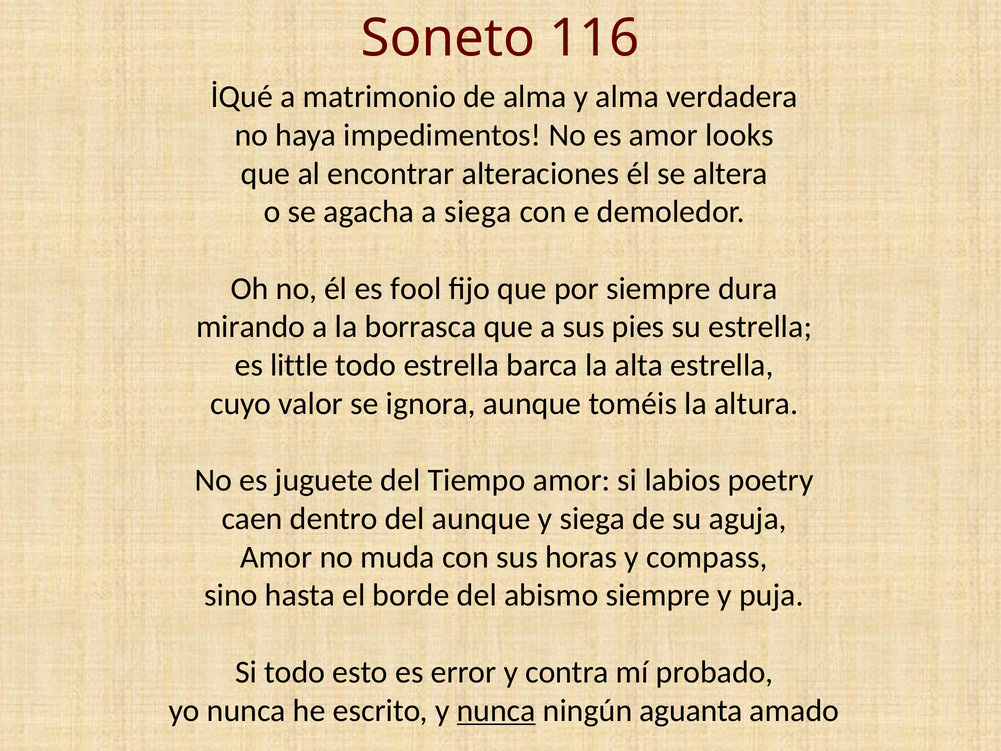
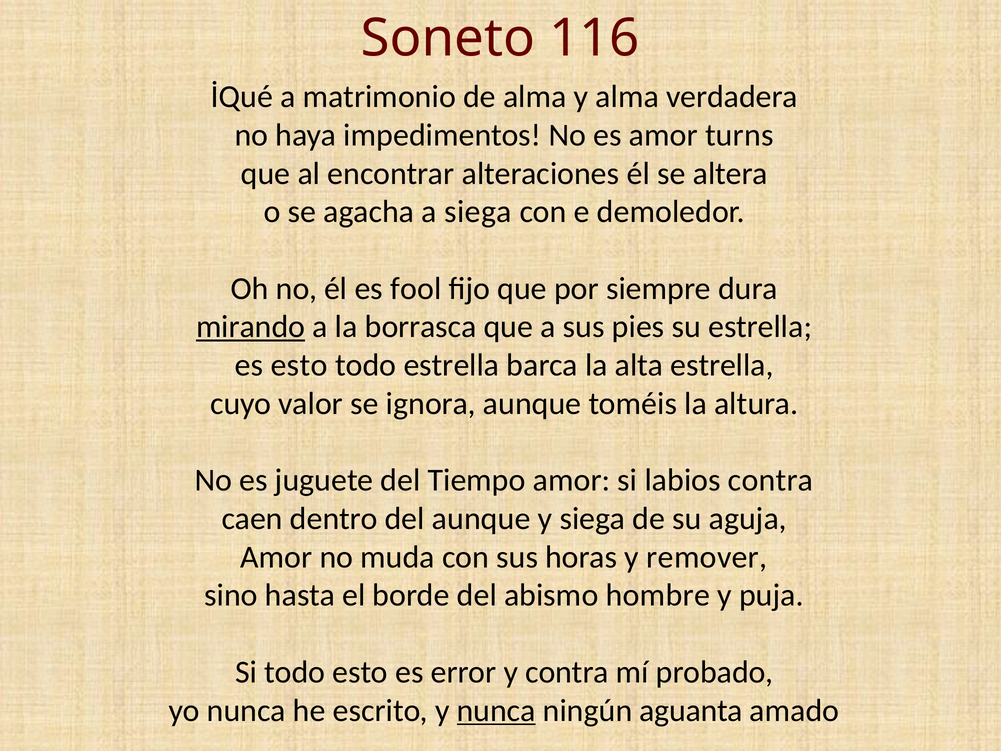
looks: looks -> turns (739, 135)
mirando underline: none -> present (251, 327)
es little: little -> esto (299, 365)
labios poetry: poetry -> contra (771, 480)
compass: compass -> remover (707, 557)
abismo siempre: siempre -> hombre (658, 595)
